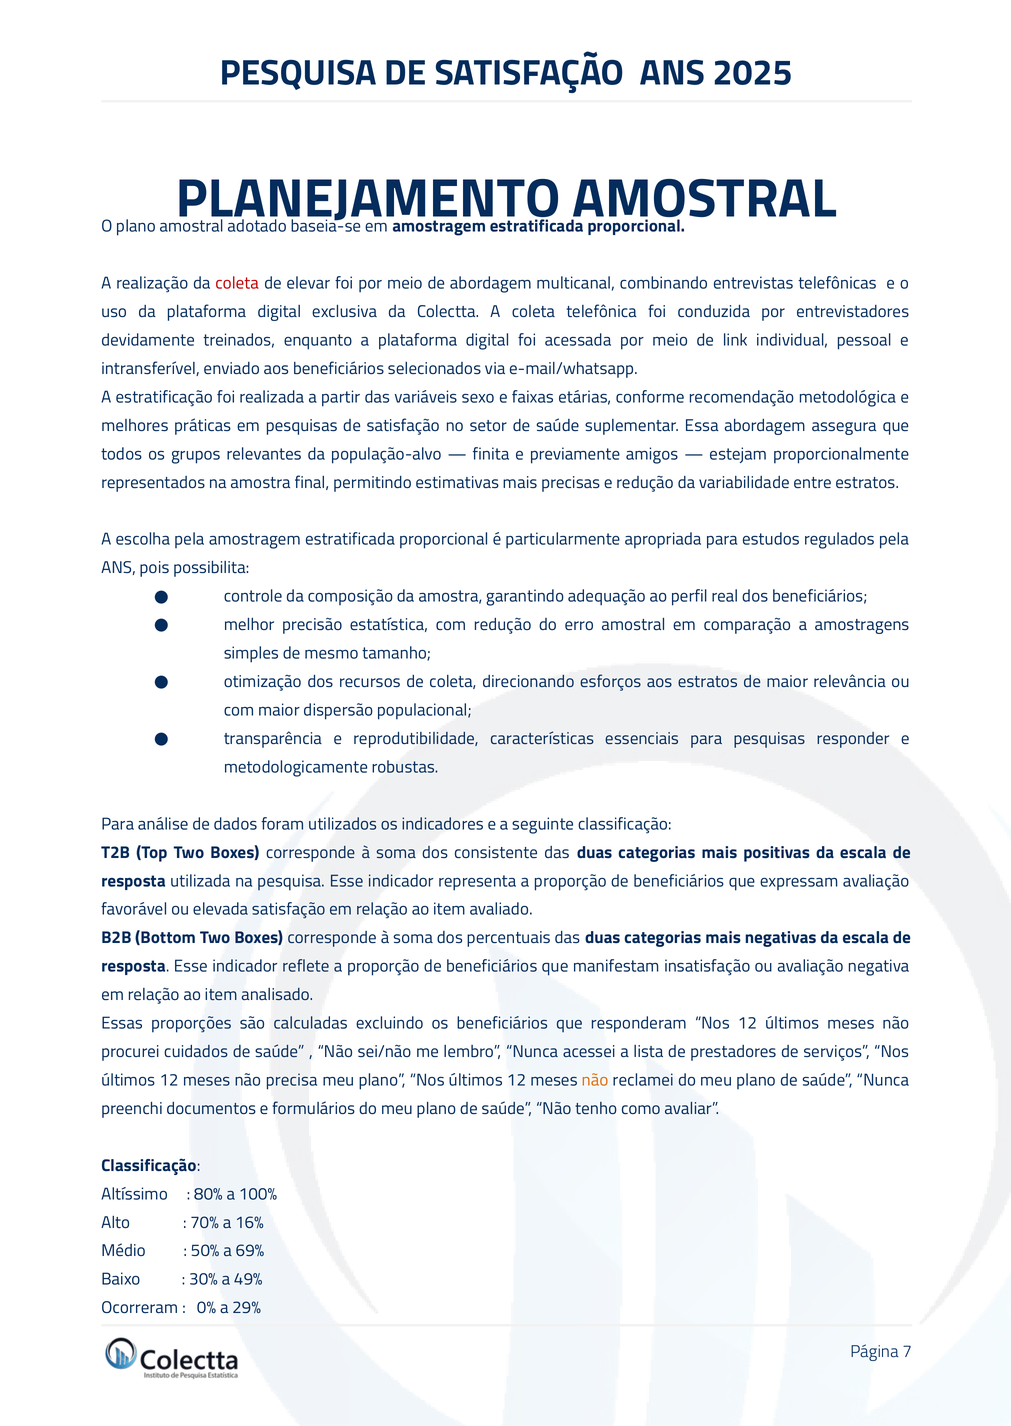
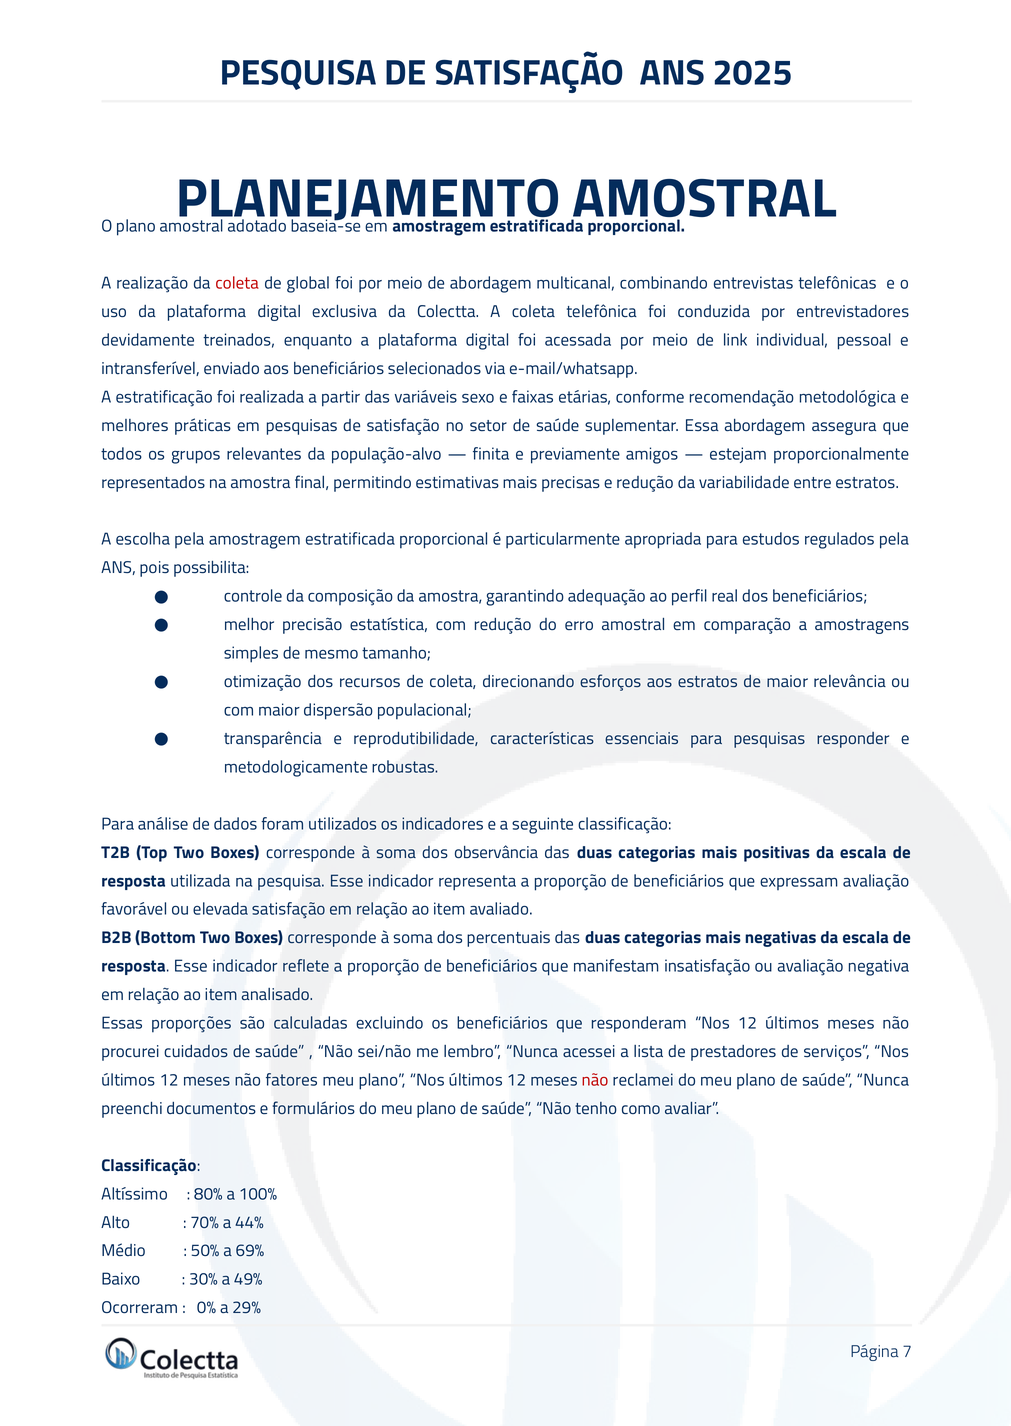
elevar: elevar -> global (308, 283)
consistente: consistente -> observância (496, 853)
precisa: precisa -> fatores (292, 1080)
não colour: orange -> red (595, 1080)
16%: 16% -> 44% (249, 1223)
